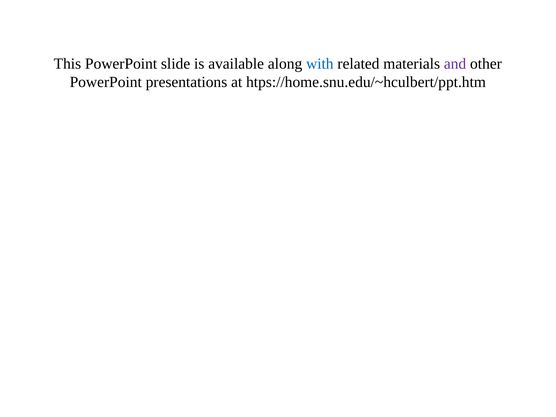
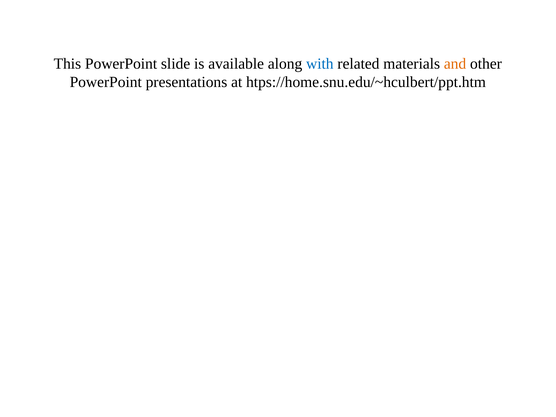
and colour: purple -> orange (455, 64)
